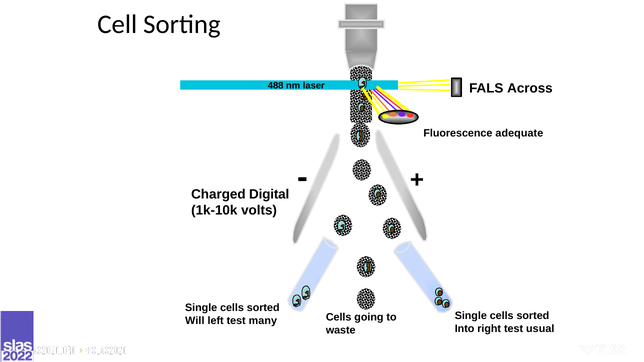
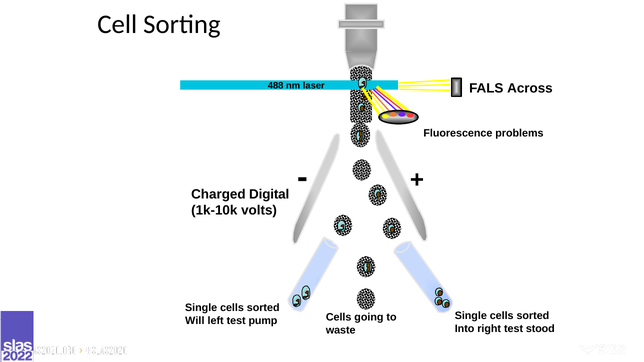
adequate: adequate -> problems (519, 133)
many: many -> pump (263, 321)
usual: usual -> stood (540, 329)
